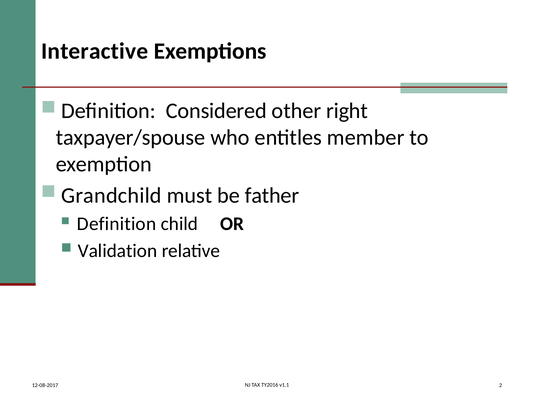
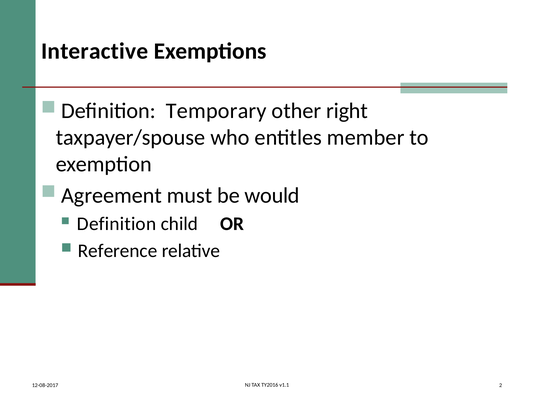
Considered: Considered -> Temporary (216, 111)
Grandchild: Grandchild -> Agreement (112, 196)
father: father -> would (272, 196)
Validation: Validation -> Reference (118, 251)
